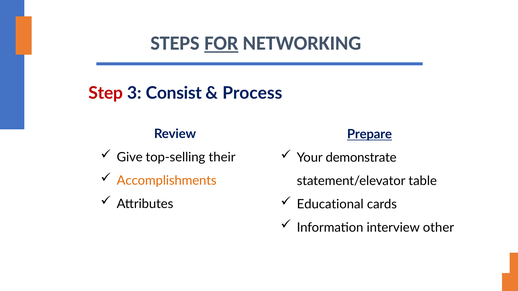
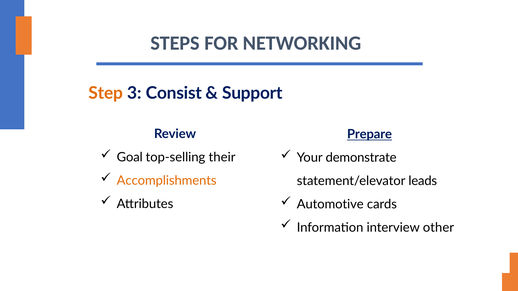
FOR underline: present -> none (221, 43)
Step colour: red -> orange (106, 93)
Process: Process -> Support (252, 93)
Give: Give -> Goal (130, 157)
table: table -> leads (423, 181)
Educational: Educational -> Automotive (330, 204)
